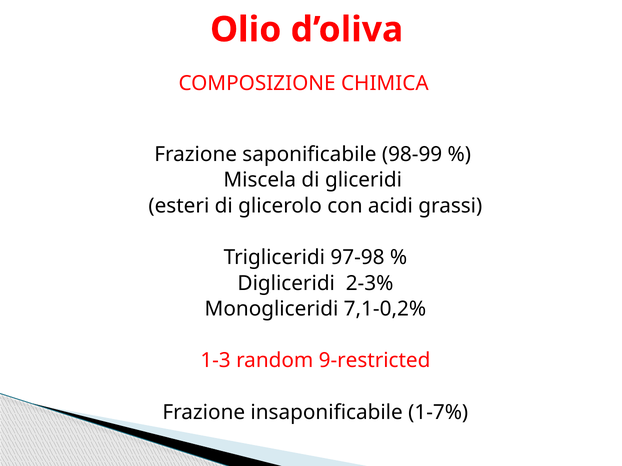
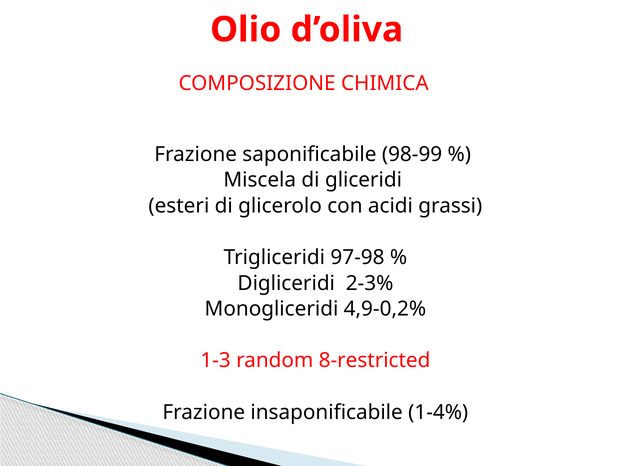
7,1-0,2%: 7,1-0,2% -> 4,9-0,2% (385, 309)
9-restricted: 9-restricted -> 8-restricted (375, 361)
1-7%: 1-7% -> 1-4% (438, 413)
